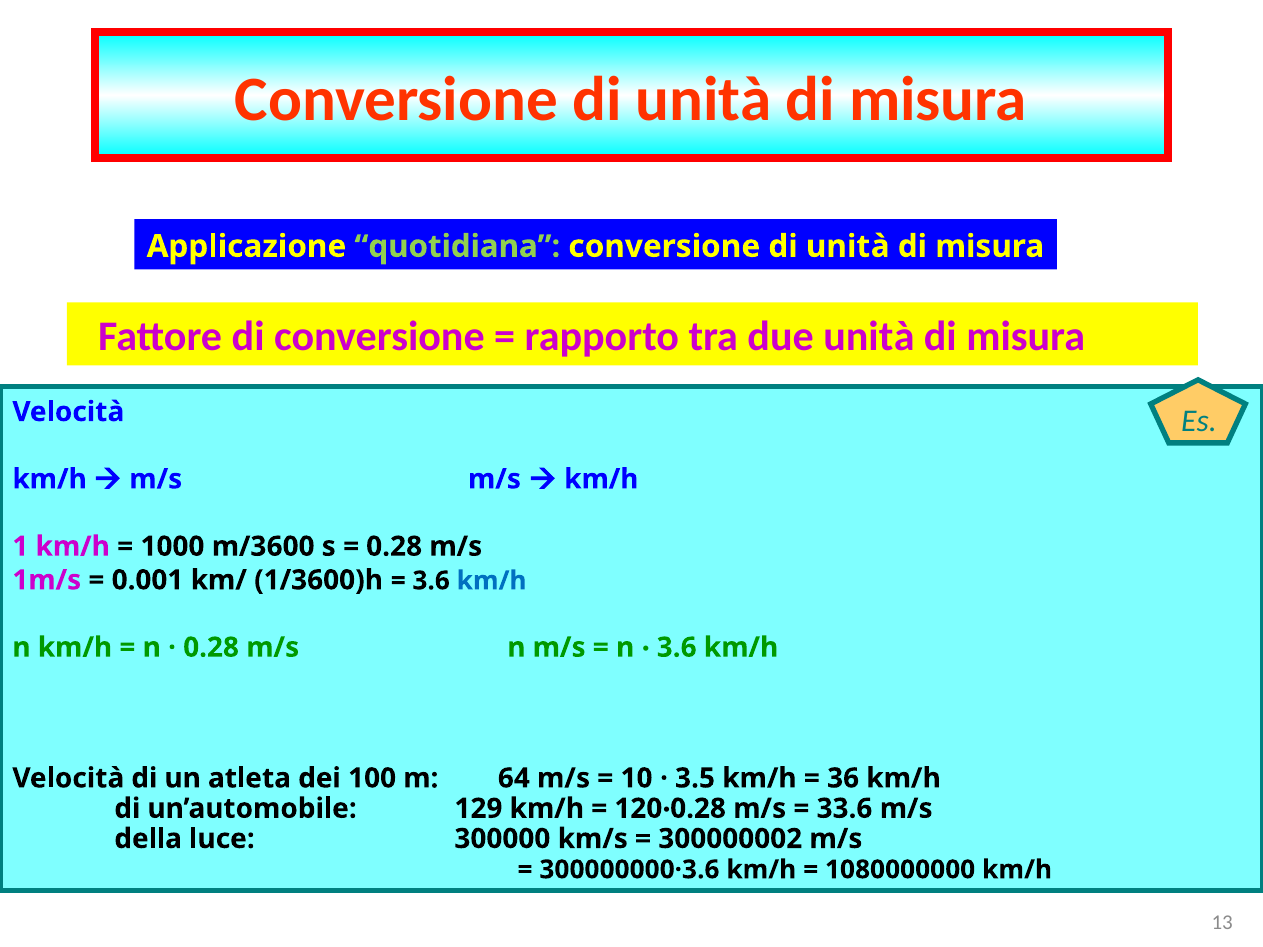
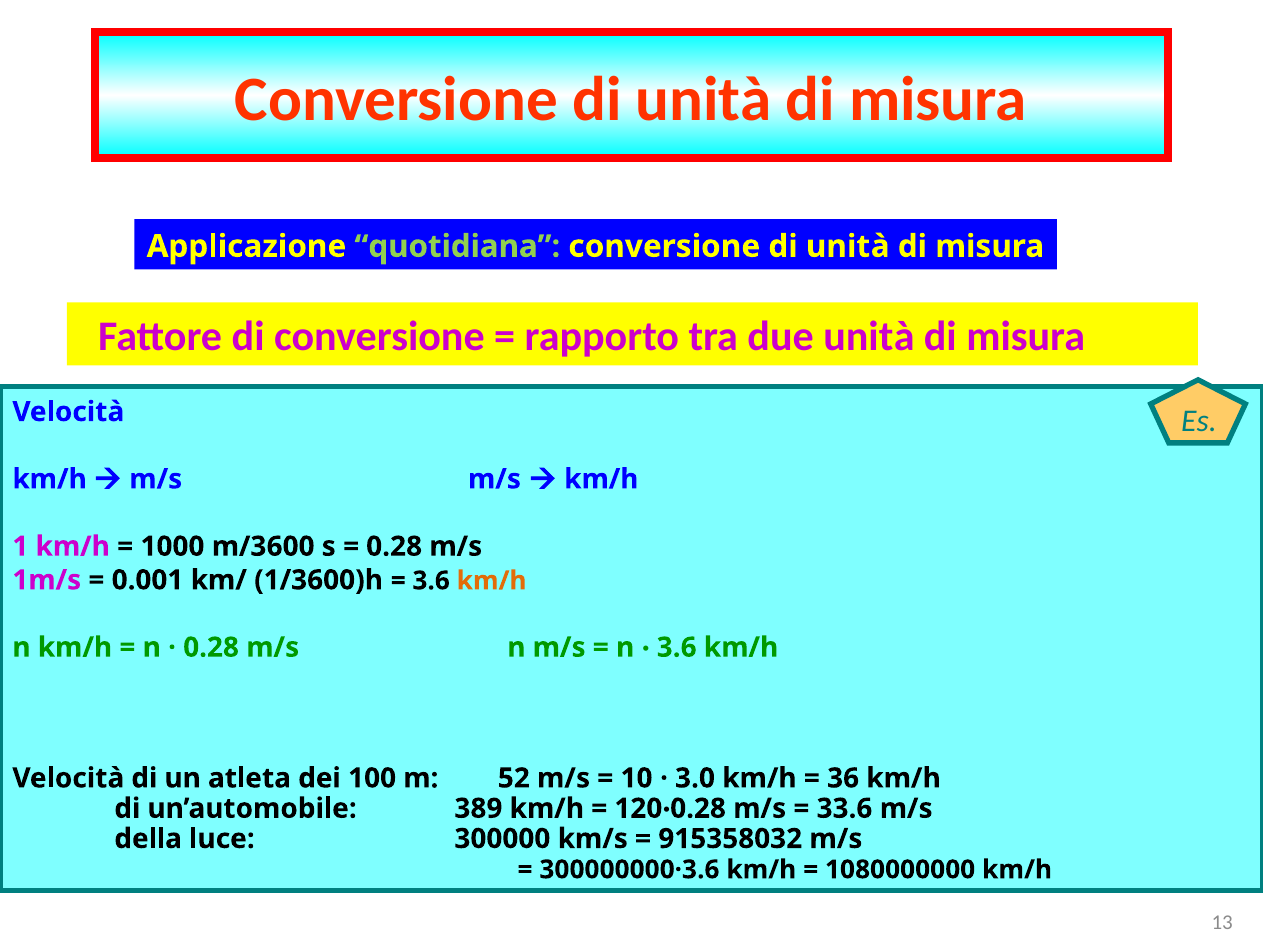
km/h colour: blue -> orange (492, 581)
64: 64 -> 52 (514, 778)
3.5: 3.5 -> 3.0 (695, 778)
129: 129 -> 389 (478, 809)
300000002: 300000002 -> 915358032 (730, 839)
